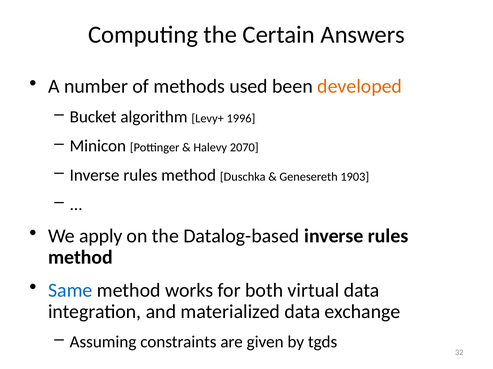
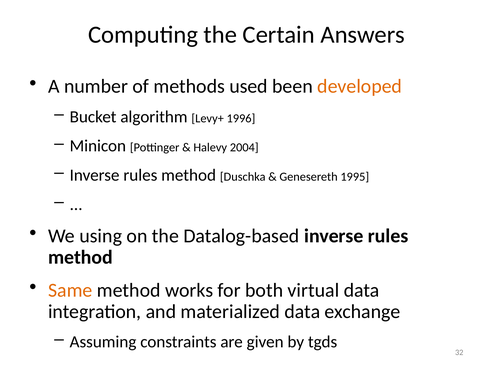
2070: 2070 -> 2004 (244, 148)
1903: 1903 -> 1995 (355, 177)
apply: apply -> using (101, 237)
Same colour: blue -> orange (70, 291)
